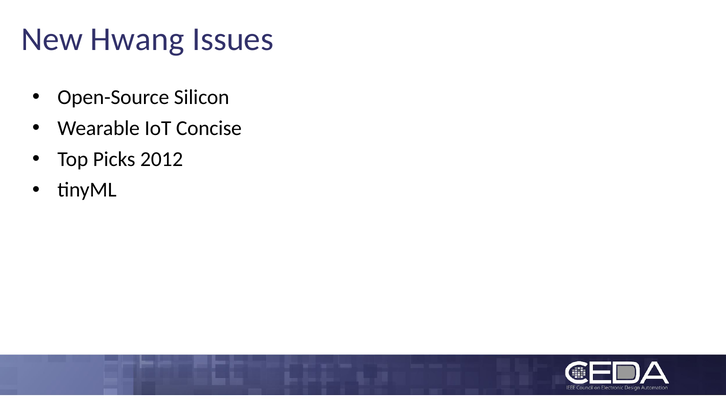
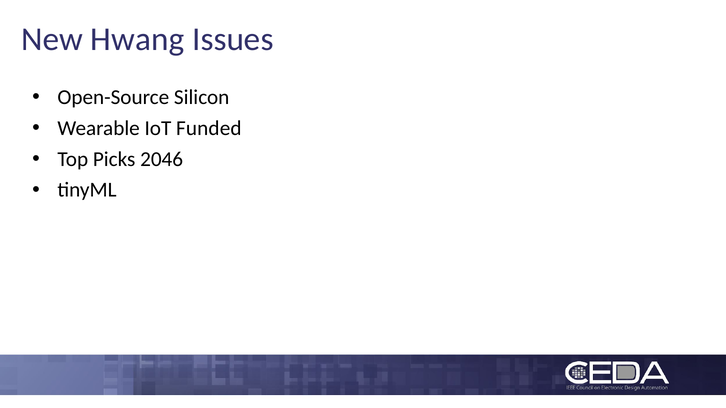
Concise: Concise -> Funded (209, 128)
2012: 2012 -> 2046 (162, 159)
